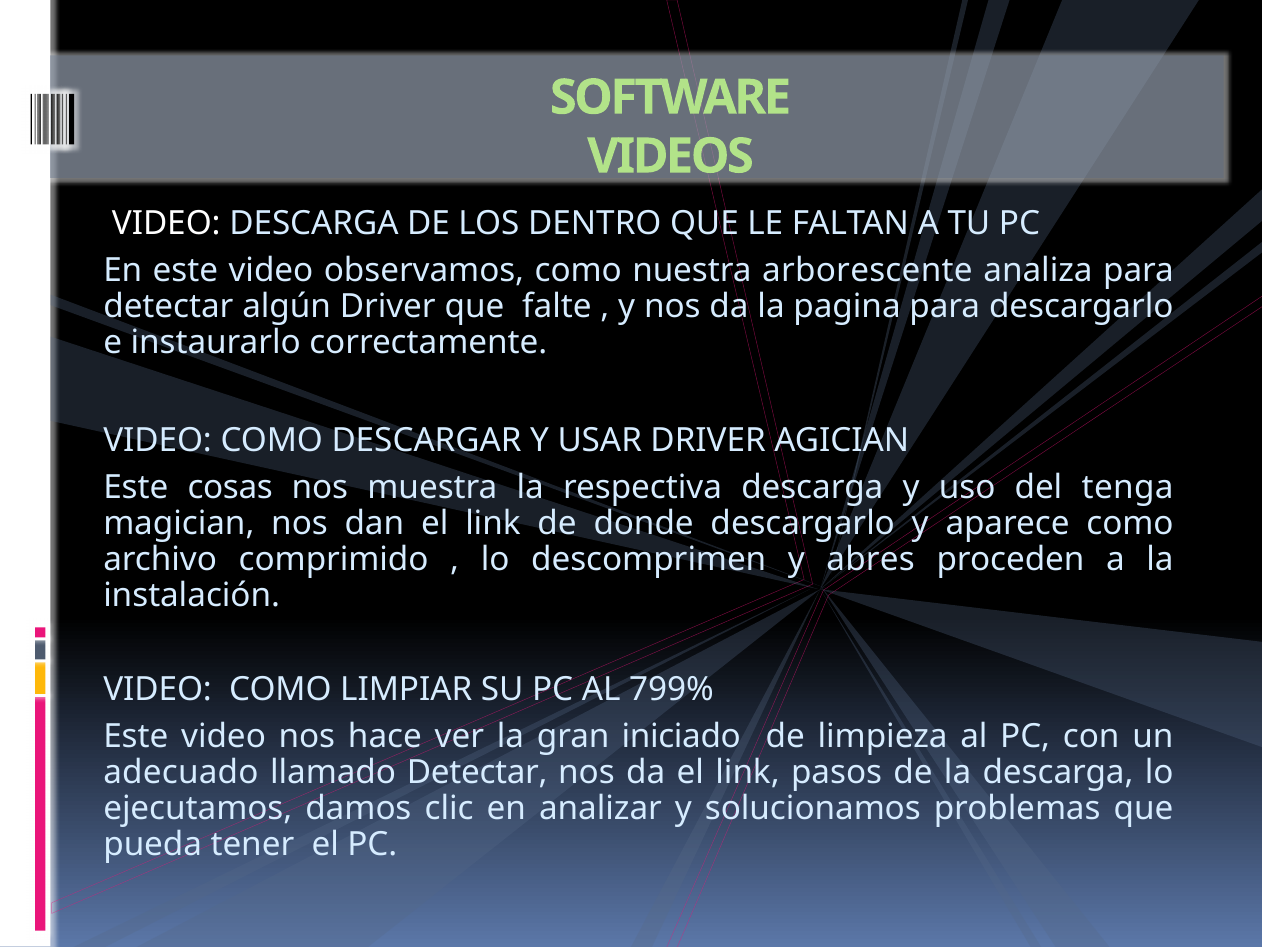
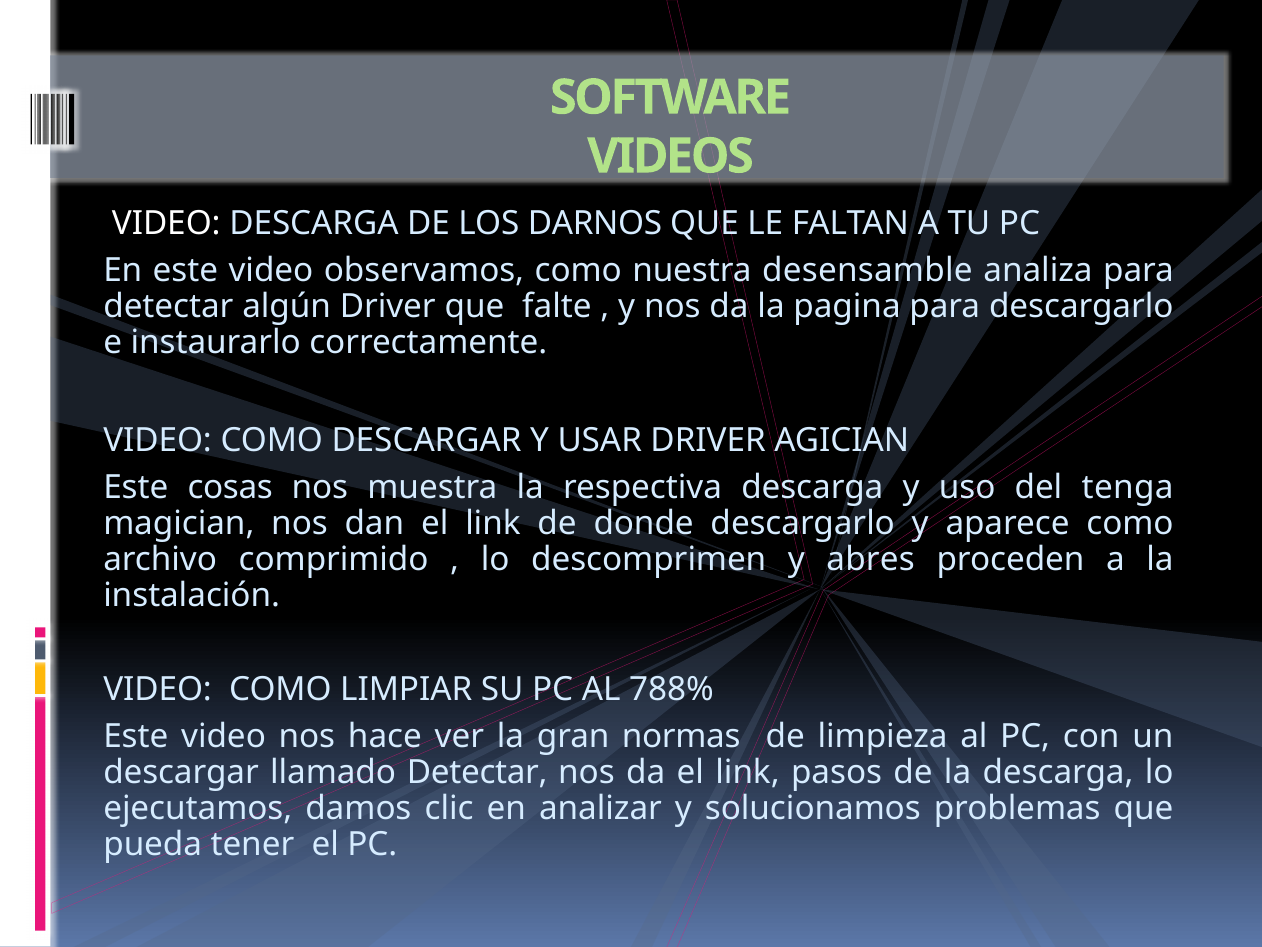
DENTRO: DENTRO -> DARNOS (595, 224)
arborescente: arborescente -> desensamble (867, 271)
799%: 799% -> 788% (671, 689)
iniciado: iniciado -> normas (681, 736)
adecuado: adecuado -> descargar (181, 772)
